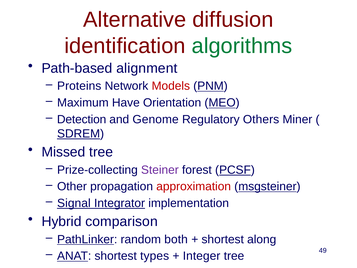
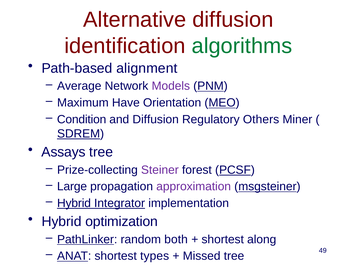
Proteins: Proteins -> Average (79, 86)
Models colour: red -> purple (171, 86)
Detection: Detection -> Condition (82, 119)
and Genome: Genome -> Diffusion (156, 119)
Missed: Missed -> Assays (64, 152)
Other: Other -> Large (72, 186)
approximation colour: red -> purple (194, 186)
Signal: Signal -> Hybrid (74, 203)
comparison: comparison -> optimization (122, 221)
Integer: Integer -> Missed (202, 256)
